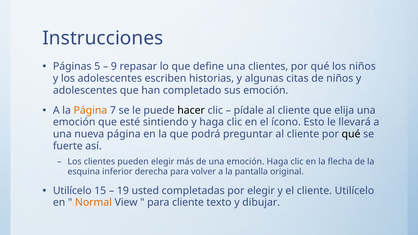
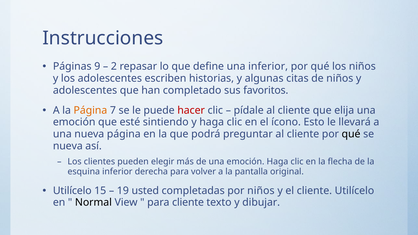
5: 5 -> 9 (97, 67)
9: 9 -> 2 (114, 67)
una clientes: clientes -> inferior (268, 67)
sus emoción: emoción -> favoritos (266, 90)
hacer colour: black -> red (191, 110)
fuerte: fuerte -> nueva (68, 146)
por elegir: elegir -> niños (261, 191)
Normal colour: orange -> black (93, 203)
